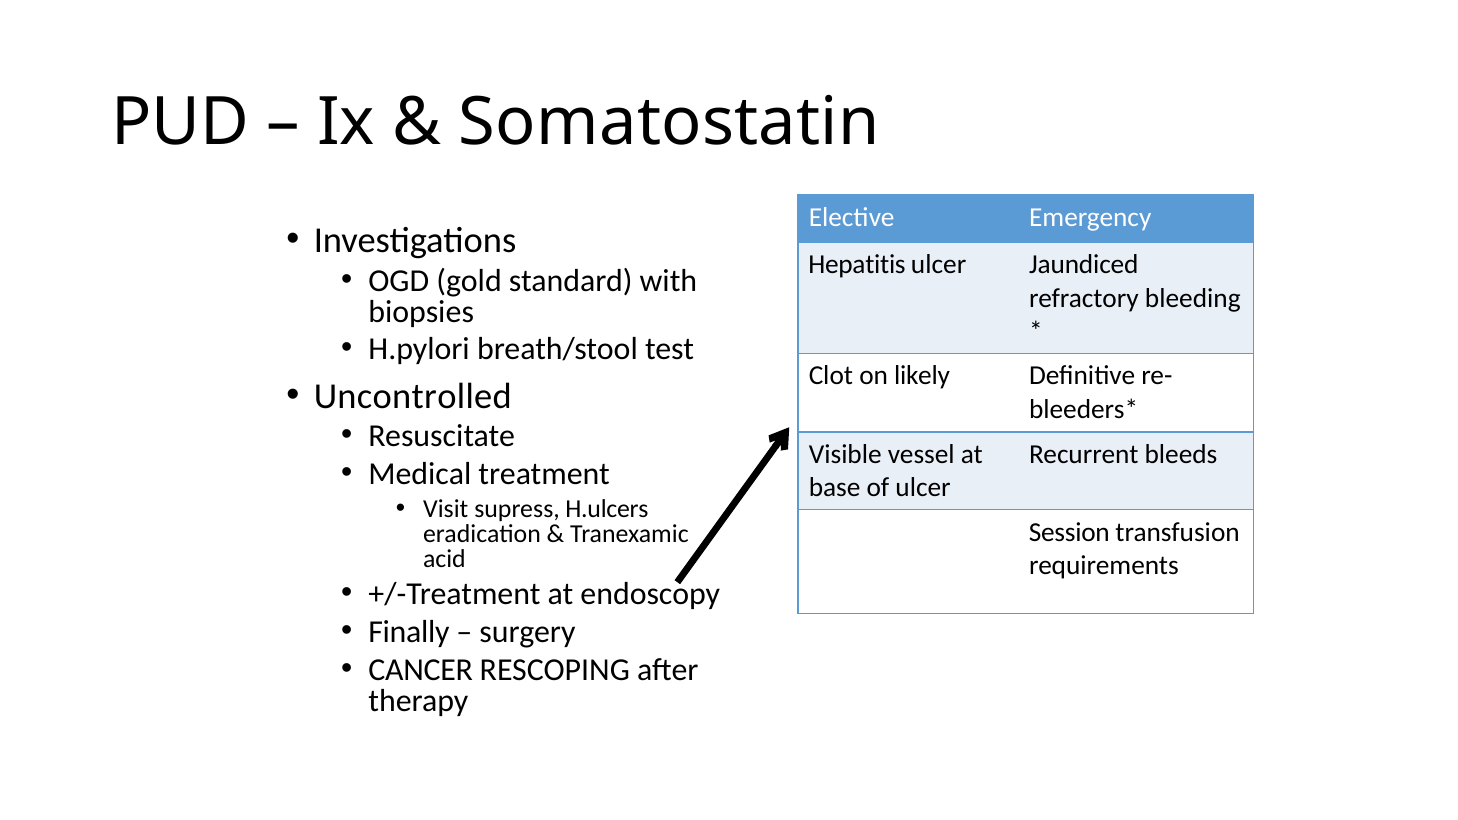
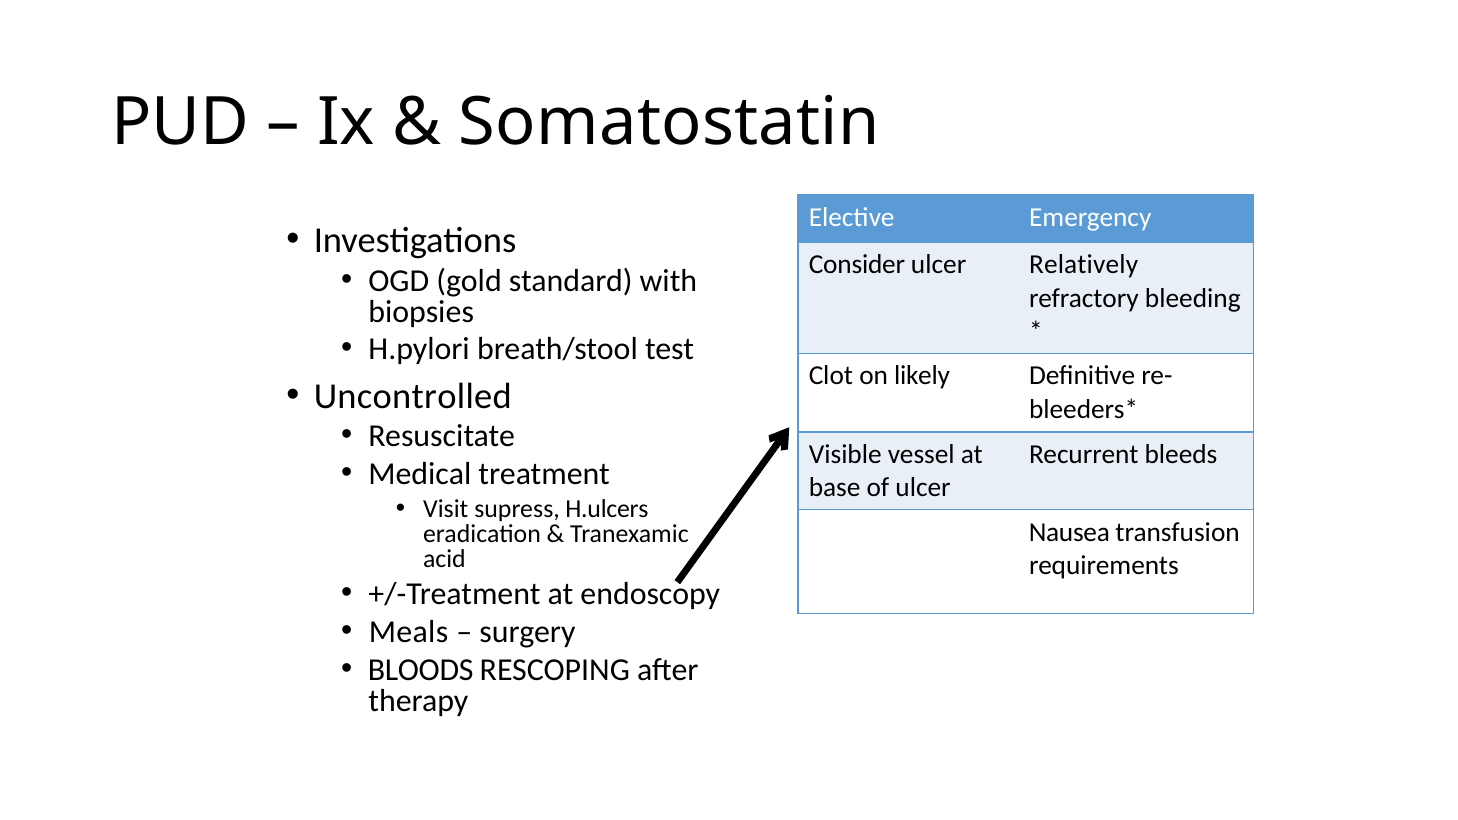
Hepatitis: Hepatitis -> Consider (857, 265)
Jaundiced: Jaundiced -> Relatively (1084, 265)
Session: Session -> Nausea (1069, 532)
Finally: Finally -> Meals (409, 632)
CANCER: CANCER -> BLOODS (421, 670)
